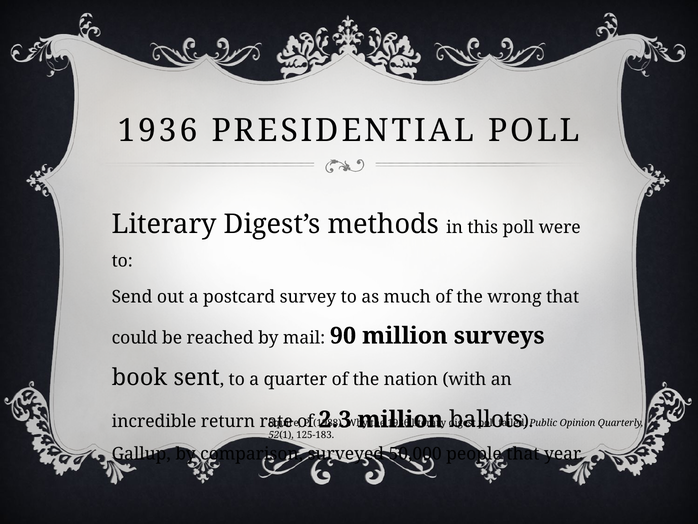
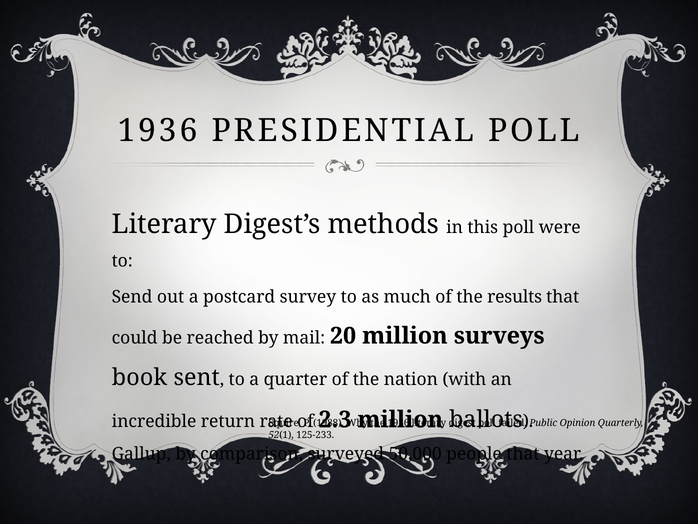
wrong: wrong -> results (515, 297)
90: 90 -> 20 (343, 336)
125-183: 125-183 -> 125-233 (315, 435)
